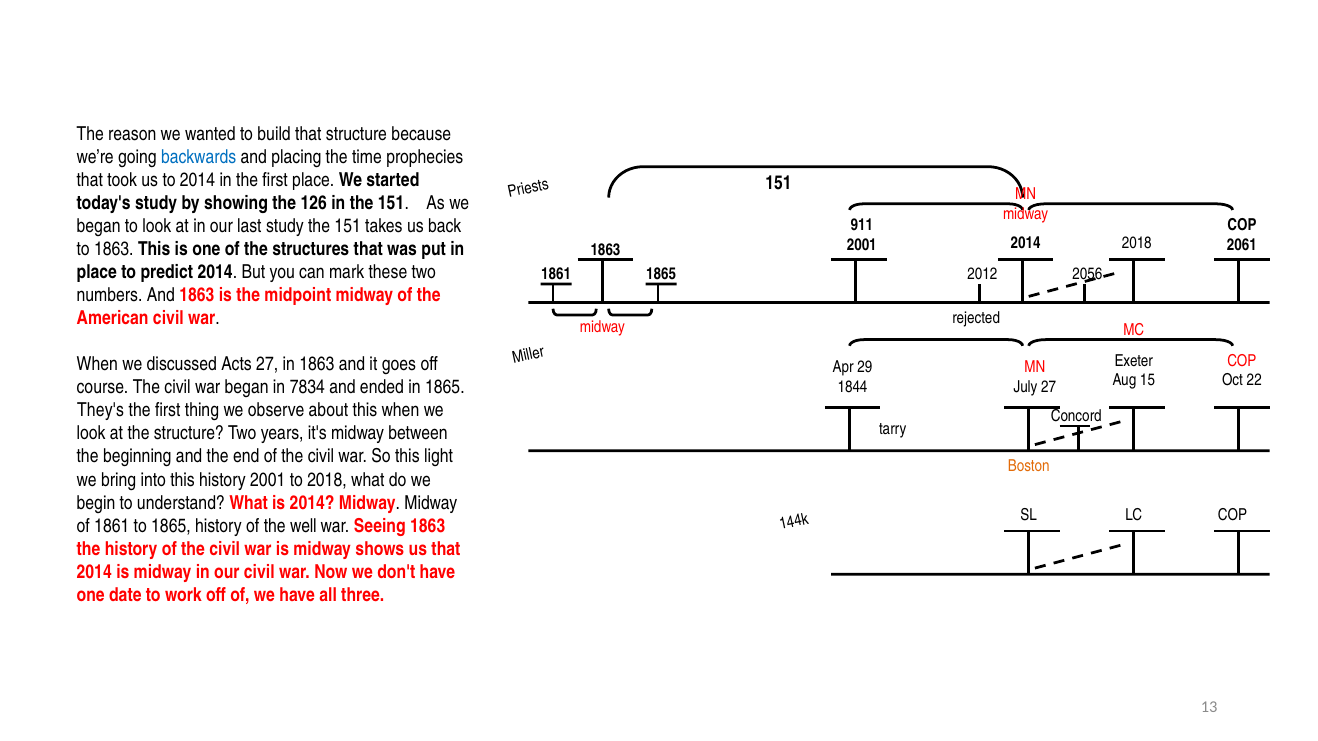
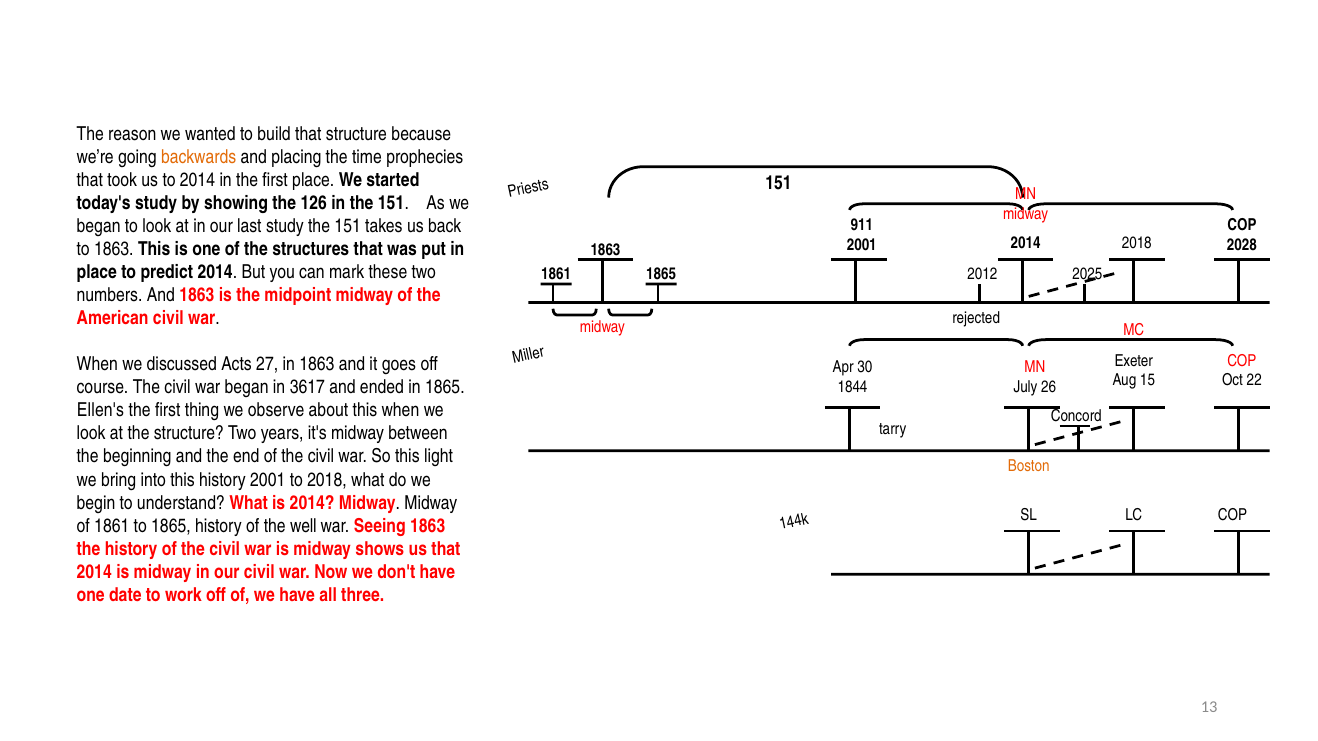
backwards colour: blue -> orange (199, 157)
2061: 2061 -> 2028 (1242, 245)
2056: 2056 -> 2025 (1087, 274)
29: 29 -> 30 (865, 367)
7834: 7834 -> 3617 (307, 388)
July 27: 27 -> 26 (1049, 387)
They's: They's -> Ellen's (100, 411)
